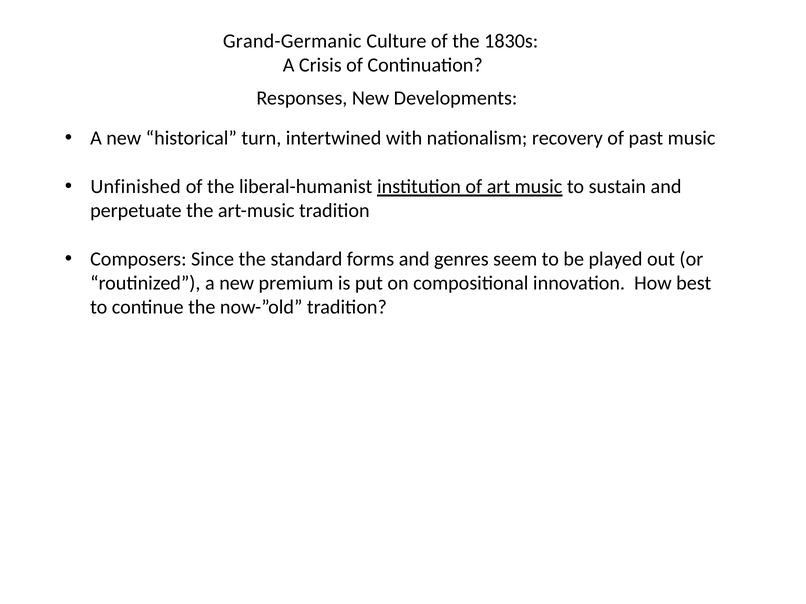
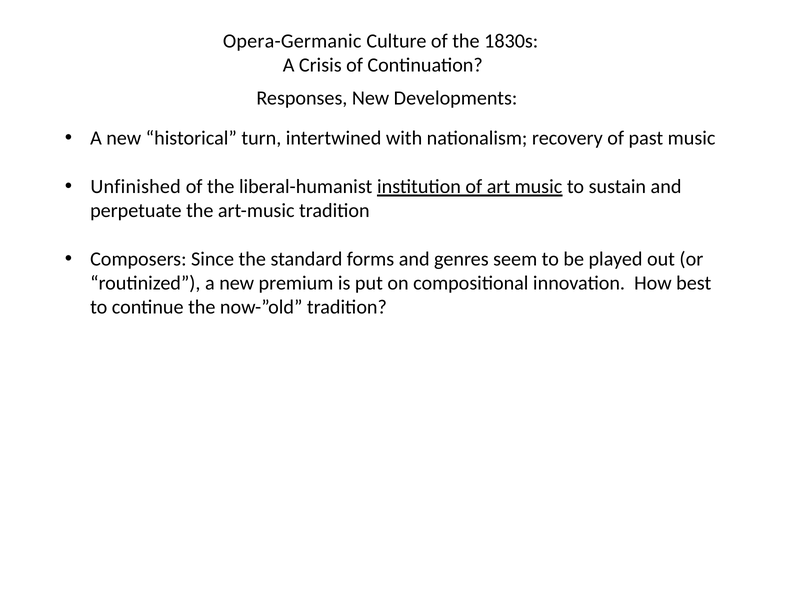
Grand-Germanic: Grand-Germanic -> Opera-Germanic (292, 41)
